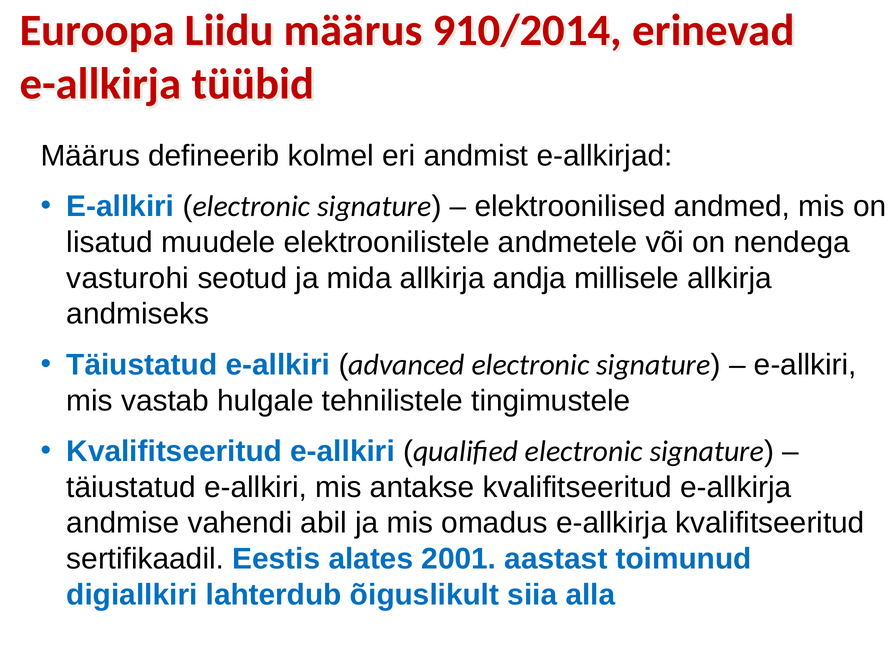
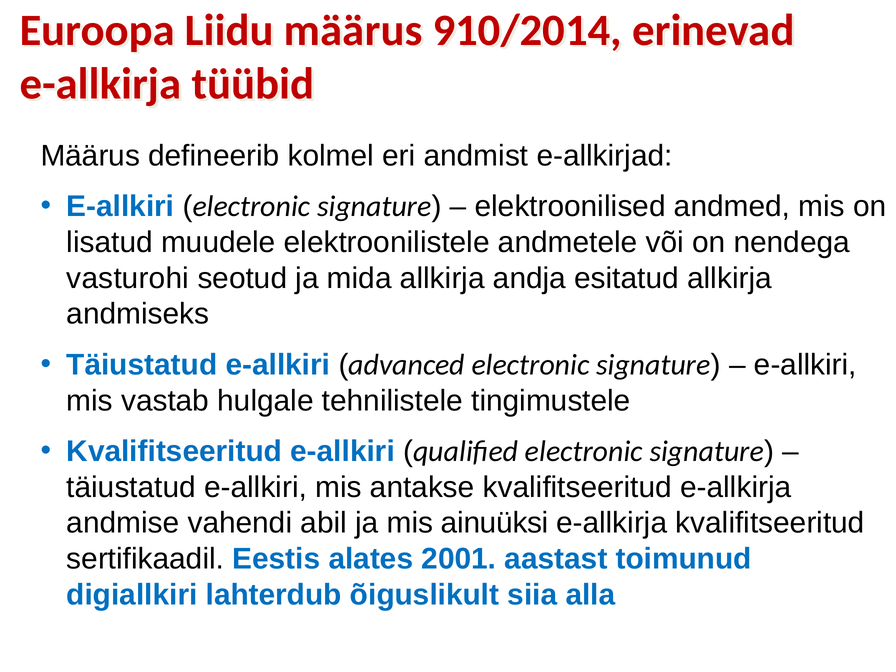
millisele: millisele -> esitatud (627, 278)
omadus: omadus -> ainuüksi (495, 523)
